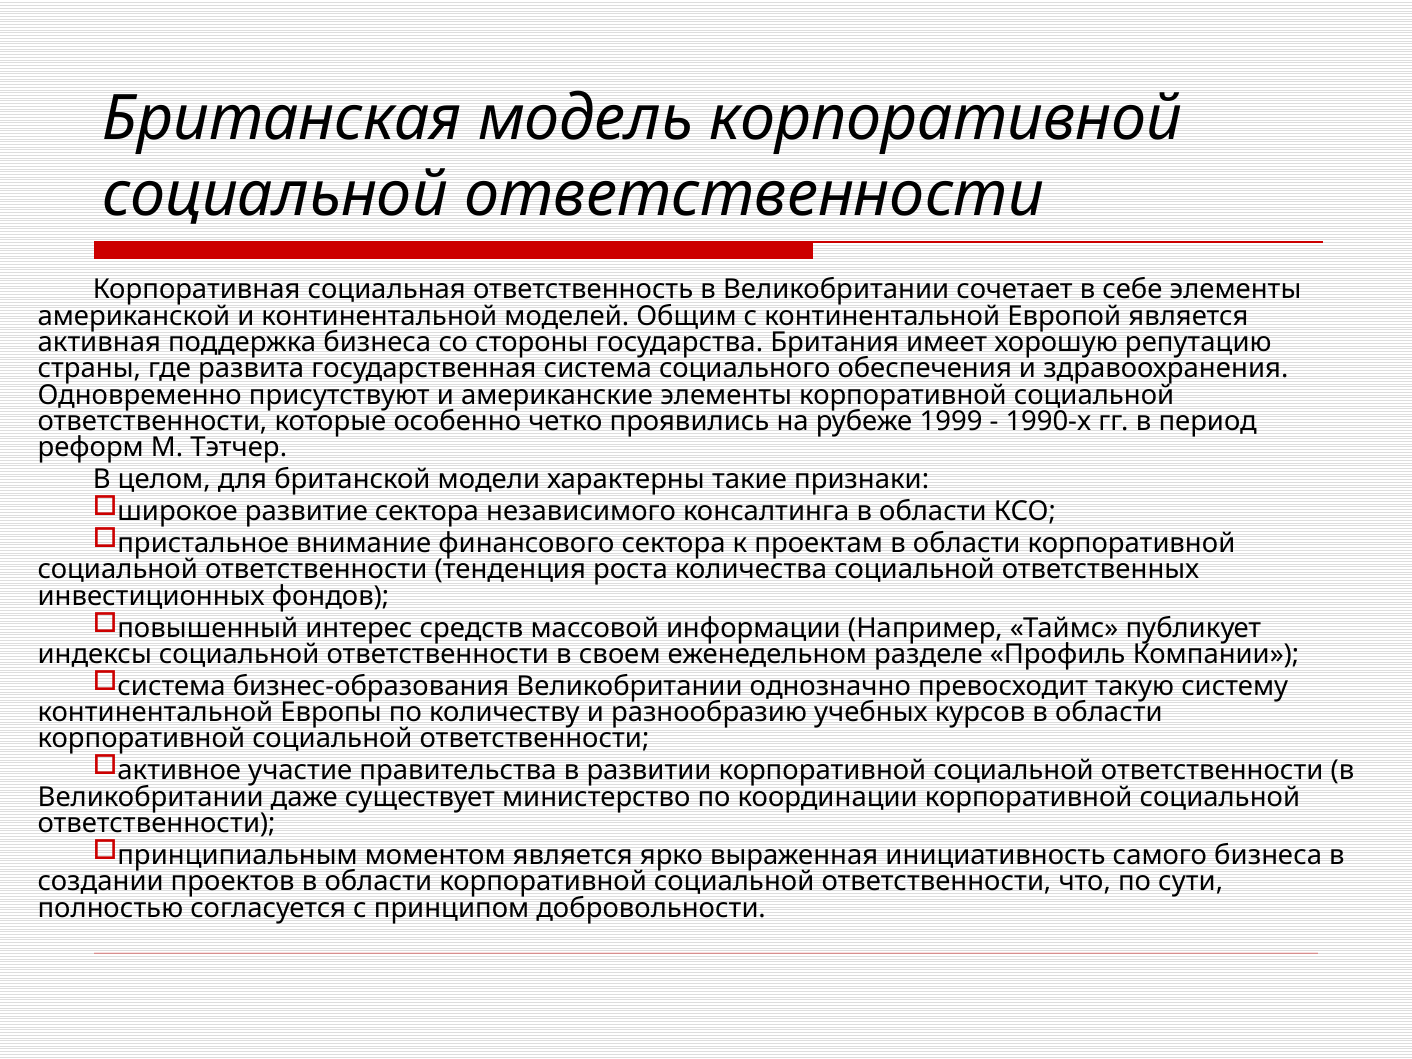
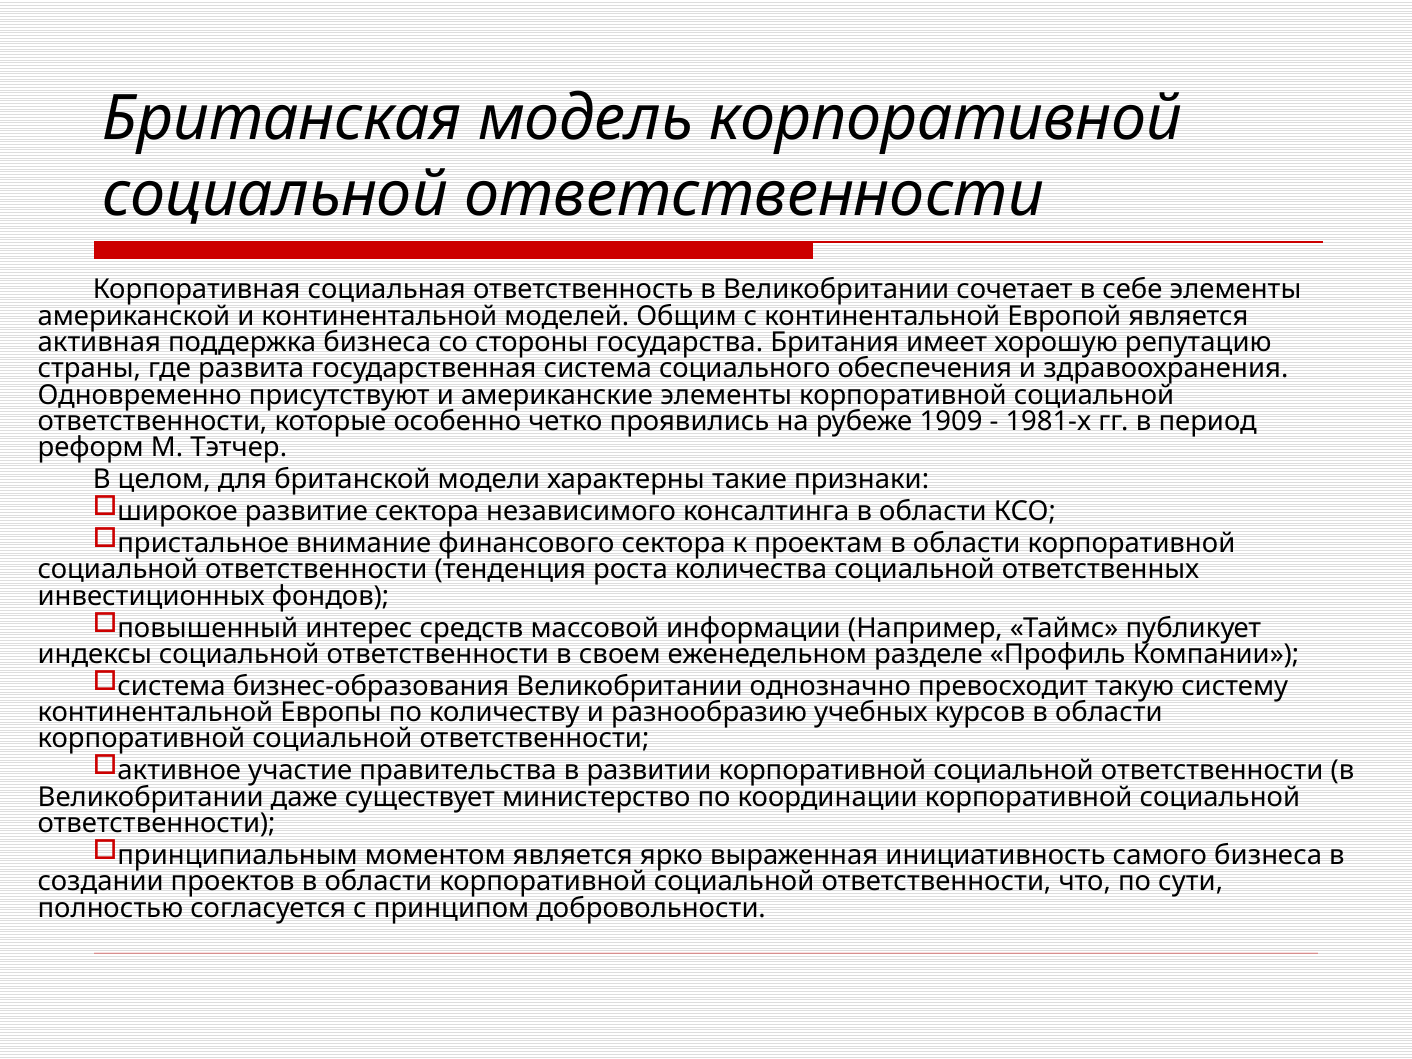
1999: 1999 -> 1909 (951, 421)
1990-х: 1990-х -> 1981-х (1048, 421)
